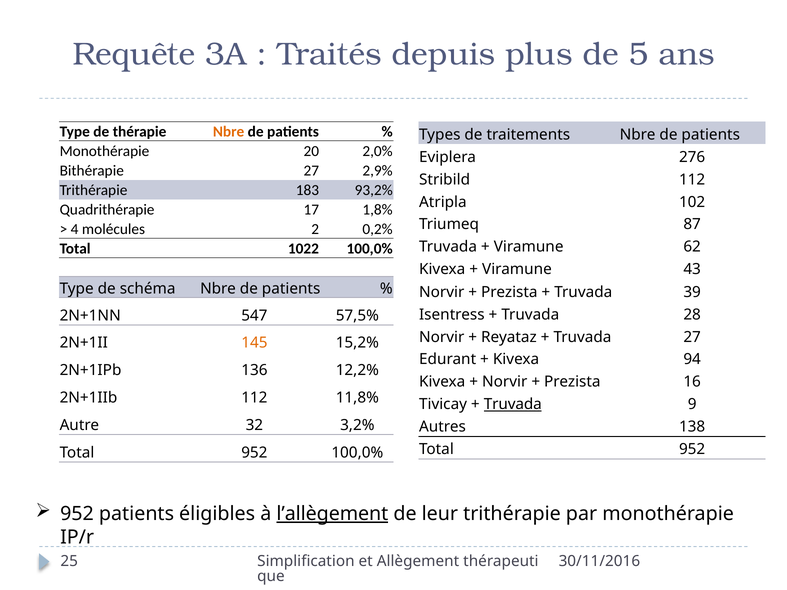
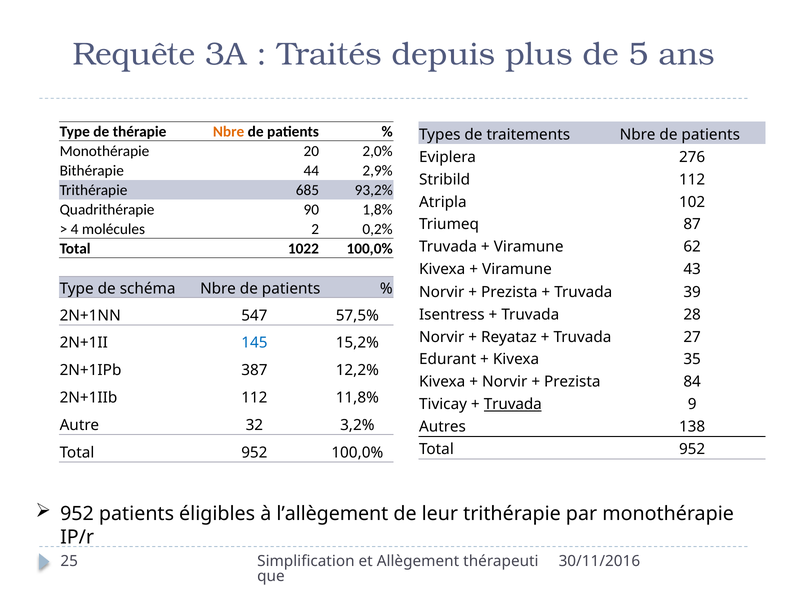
Bithérapie 27: 27 -> 44 (311, 171)
183: 183 -> 685 (307, 190)
17: 17 -> 90 (311, 210)
145 colour: orange -> blue (254, 343)
94: 94 -> 35 (692, 360)
136: 136 -> 387 (254, 371)
16: 16 -> 84 (692, 382)
l’allègement underline: present -> none (332, 514)
